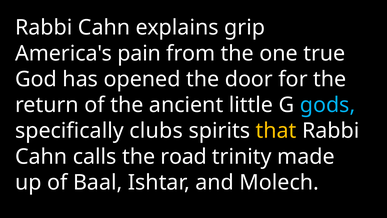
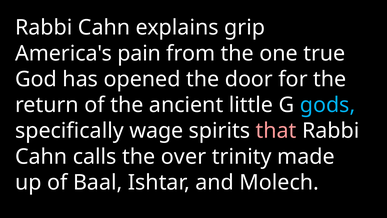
clubs: clubs -> wage (156, 131)
that colour: yellow -> pink (276, 131)
road: road -> over (183, 156)
